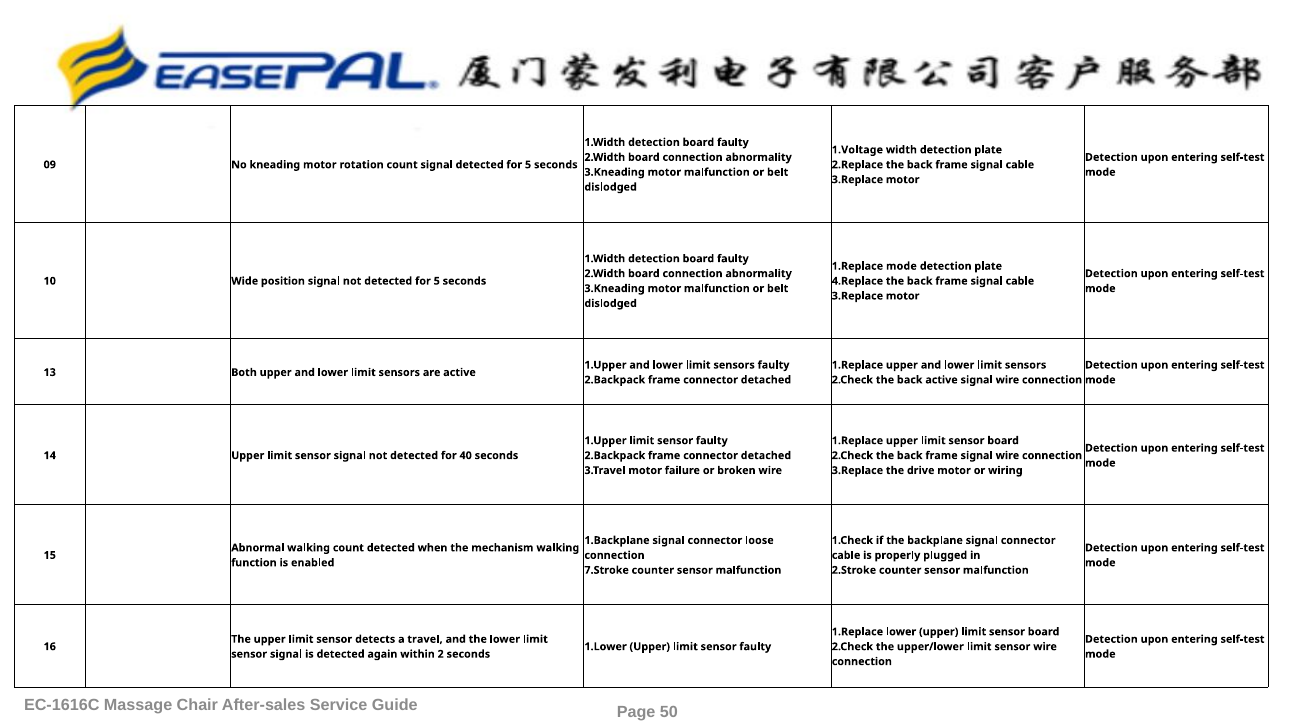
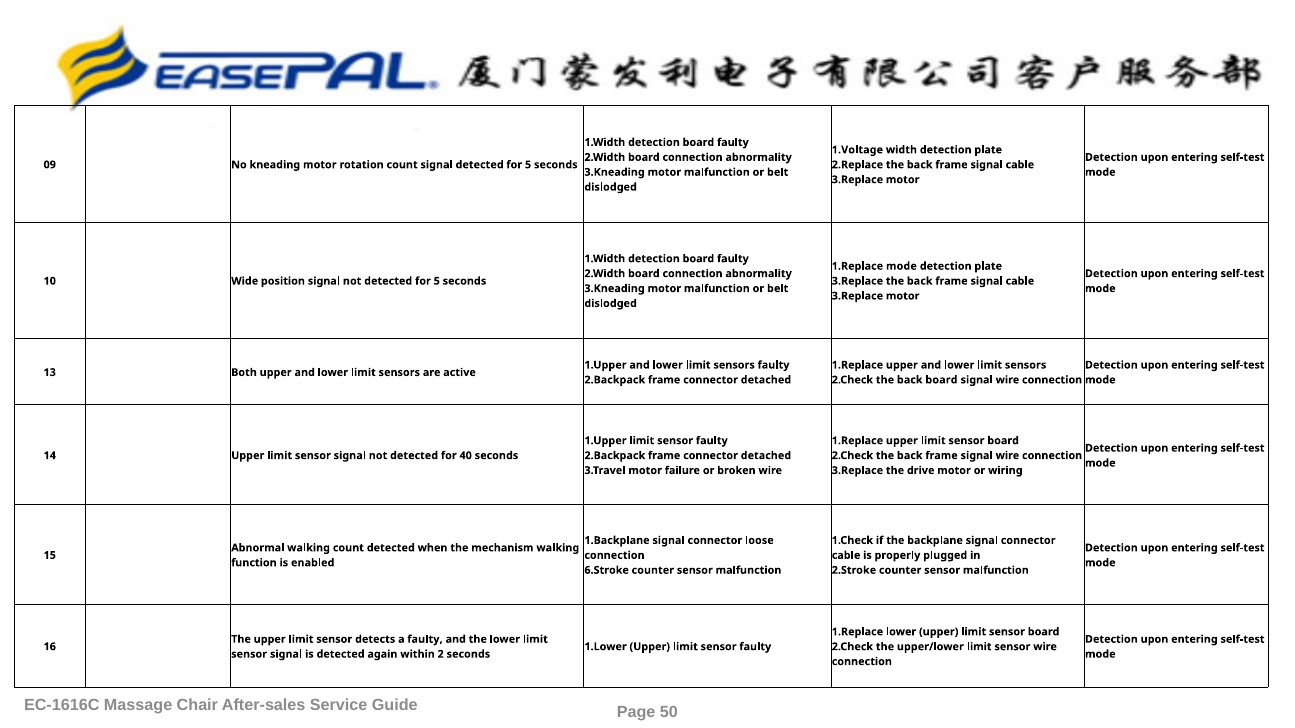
4.Replace: 4.Replace -> 3.Replace (857, 281)
back active: active -> board (941, 380)
7.Stroke: 7.Stroke -> 6.Stroke (607, 571)
a travel: travel -> faulty (425, 640)
